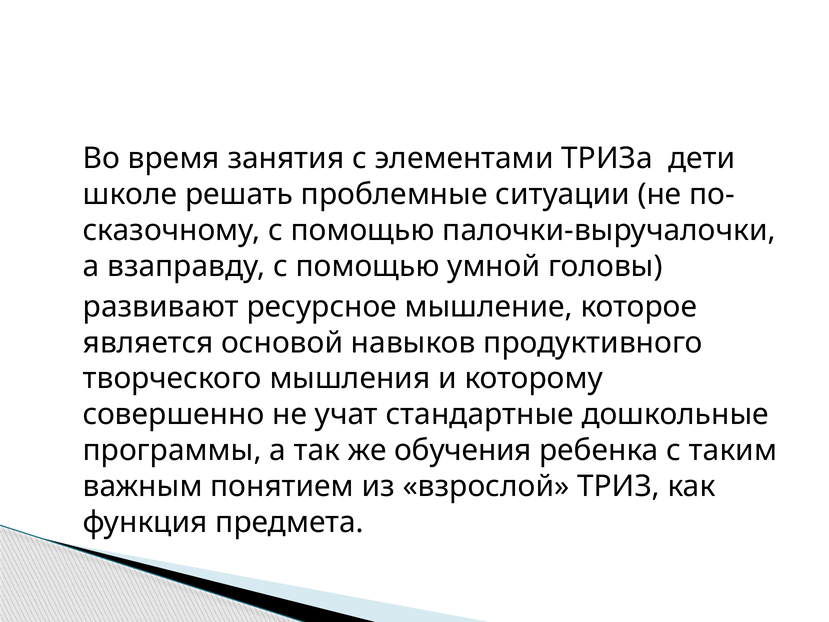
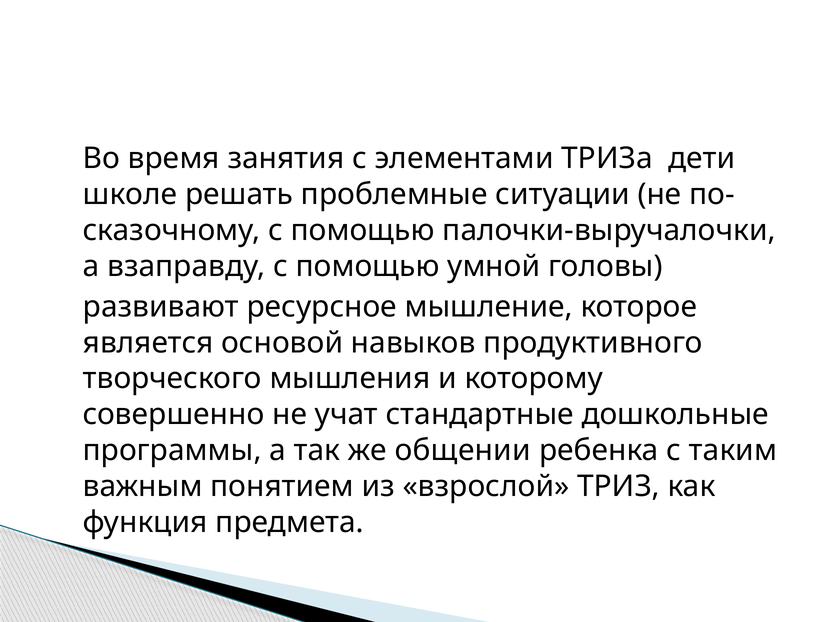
обучения: обучения -> общении (463, 450)
